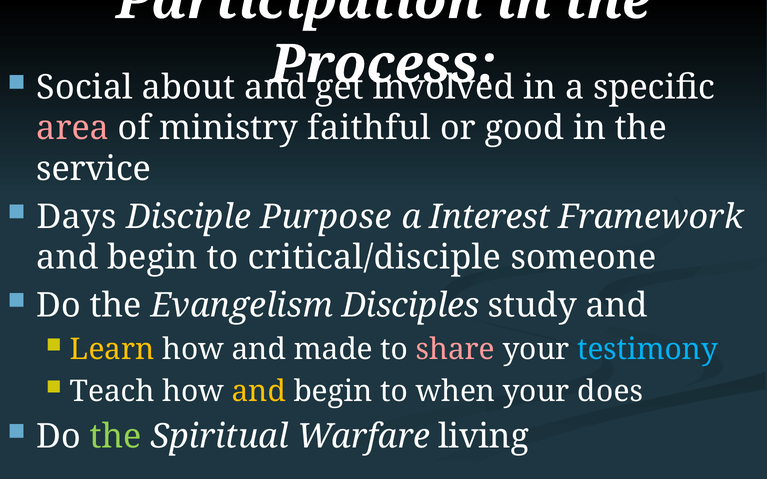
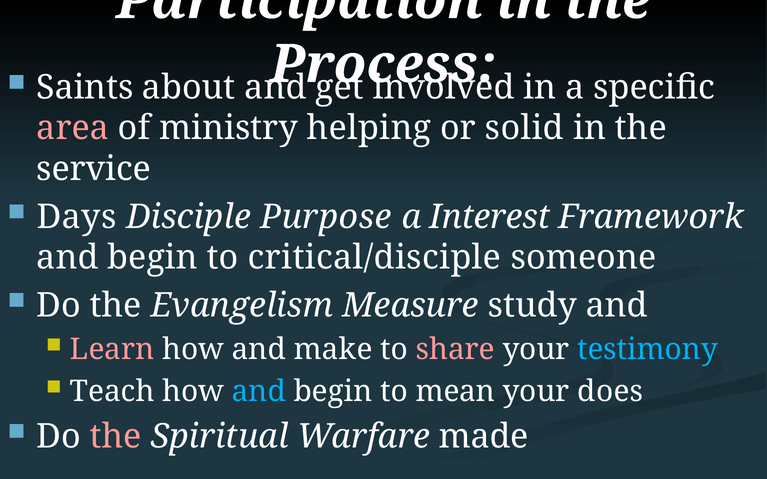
Social: Social -> Saints (85, 87)
faithful: faithful -> helping (369, 128)
good: good -> solid (524, 128)
Disciples: Disciples -> Measure (410, 306)
Learn colour: yellow -> pink (112, 350)
made: made -> make (333, 350)
and colour: yellow -> light blue (259, 391)
when: when -> mean (455, 391)
the colour: light green -> pink (116, 437)
living: living -> made (484, 437)
